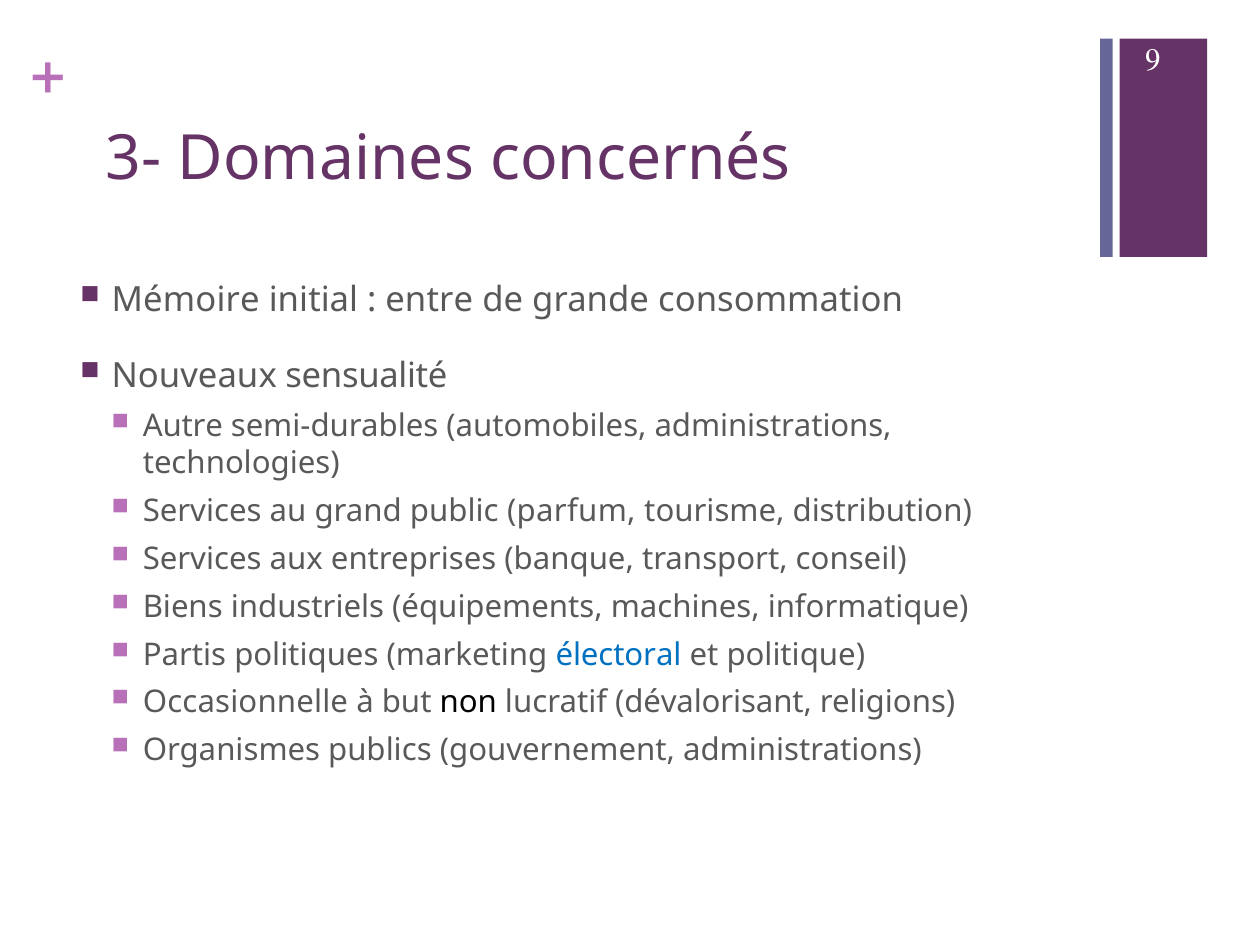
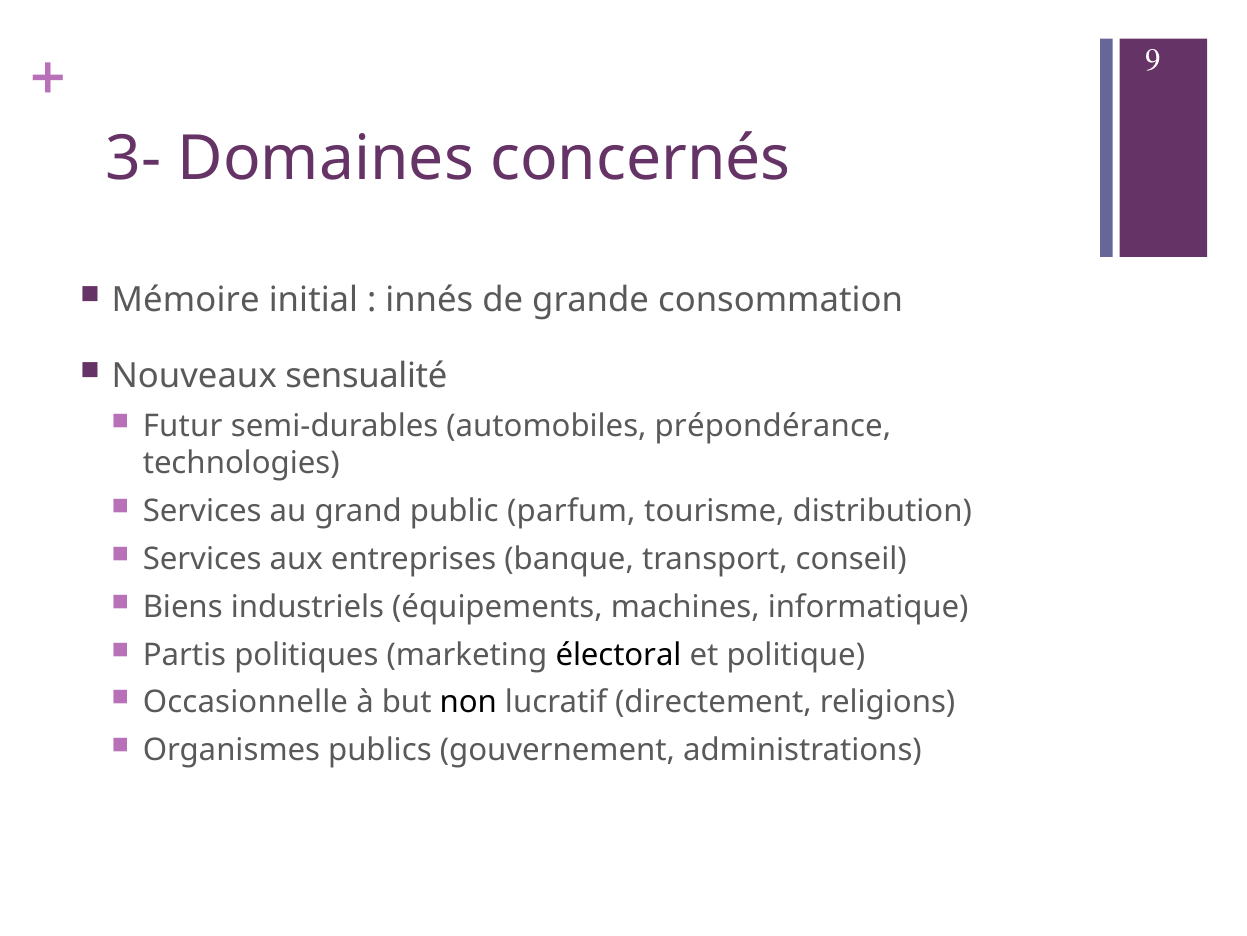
entre: entre -> innés (429, 300)
Autre: Autre -> Futur (183, 426)
automobiles administrations: administrations -> prépondérance (773, 426)
électoral colour: blue -> black (619, 654)
dévalorisant: dévalorisant -> directement (713, 702)
